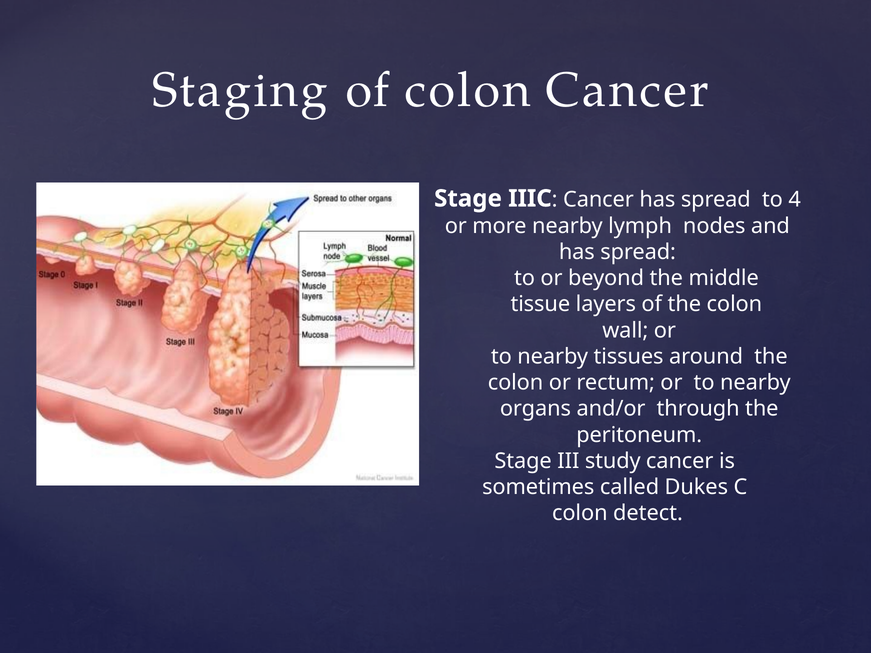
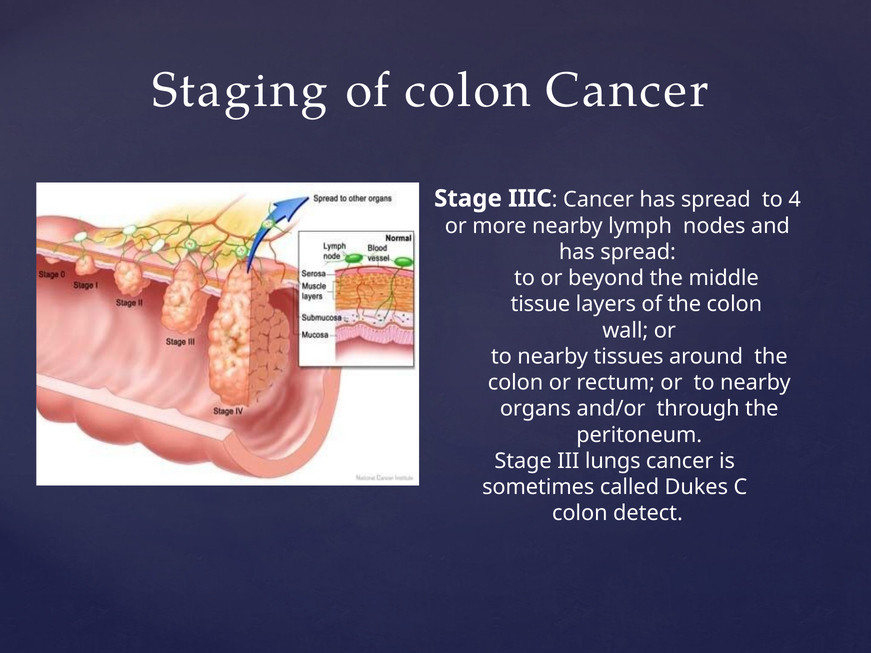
study: study -> lungs (613, 461)
